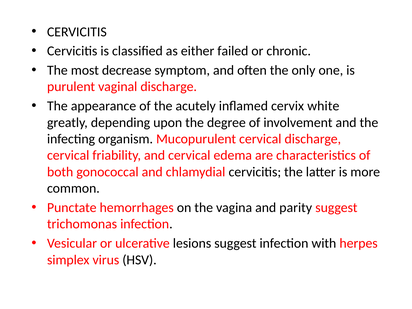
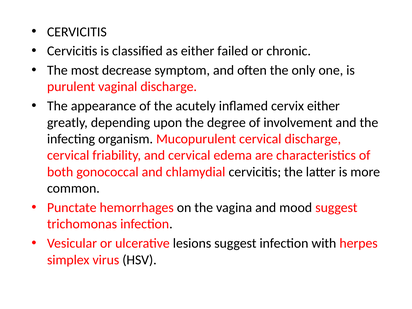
cervix white: white -> either (323, 106)
parity: parity -> mood (296, 208)
